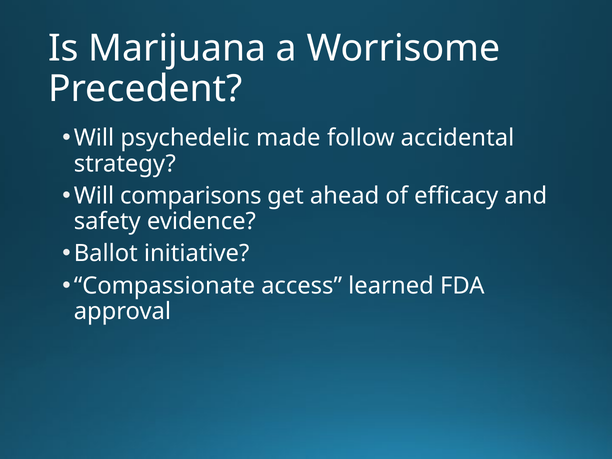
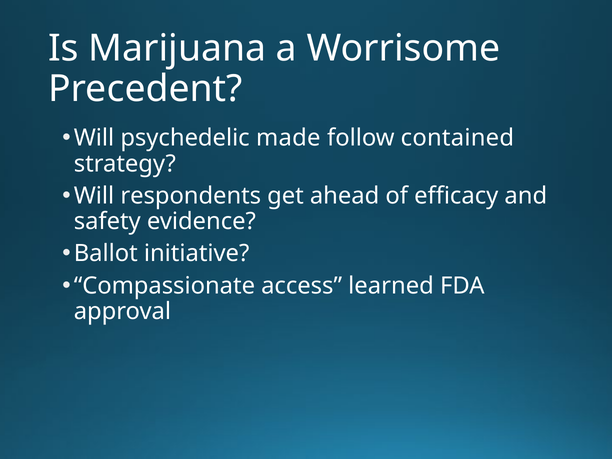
accidental: accidental -> contained (457, 138)
comparisons: comparisons -> respondents (191, 196)
